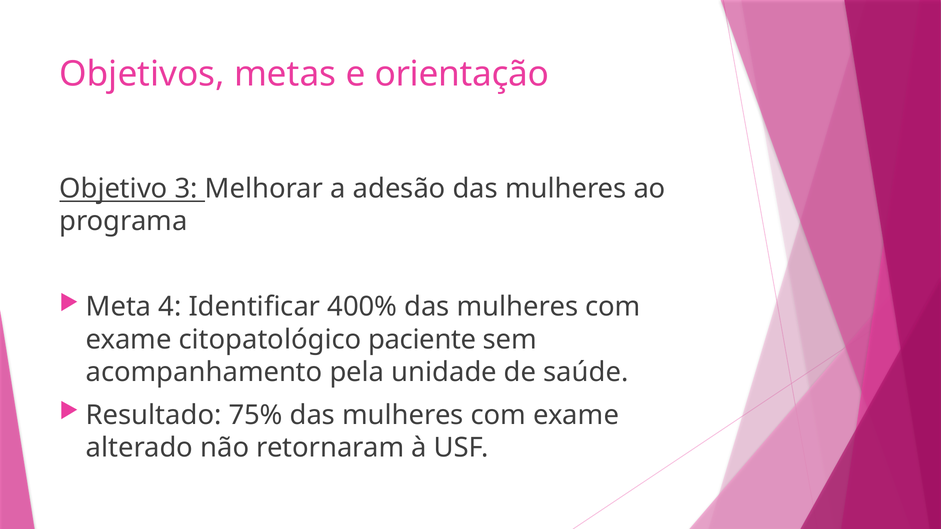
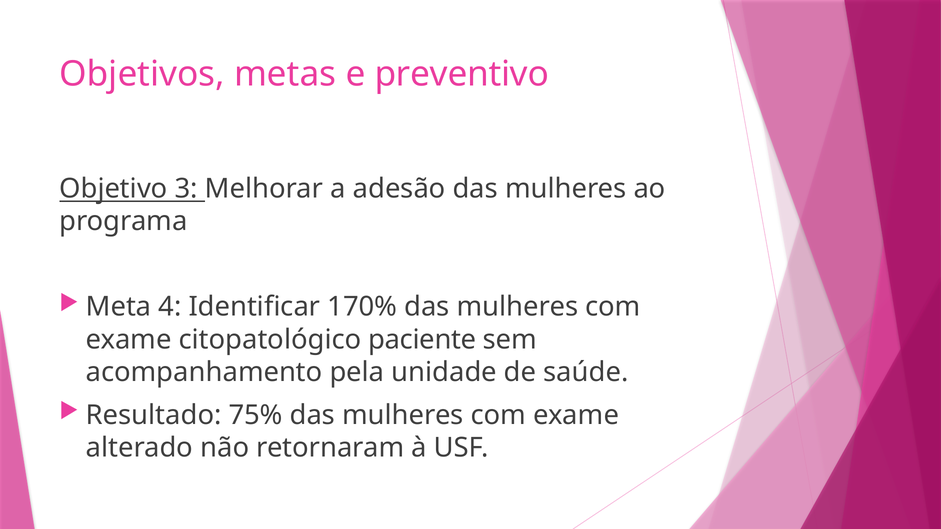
orientação: orientação -> preventivo (462, 74)
400%: 400% -> 170% (362, 307)
